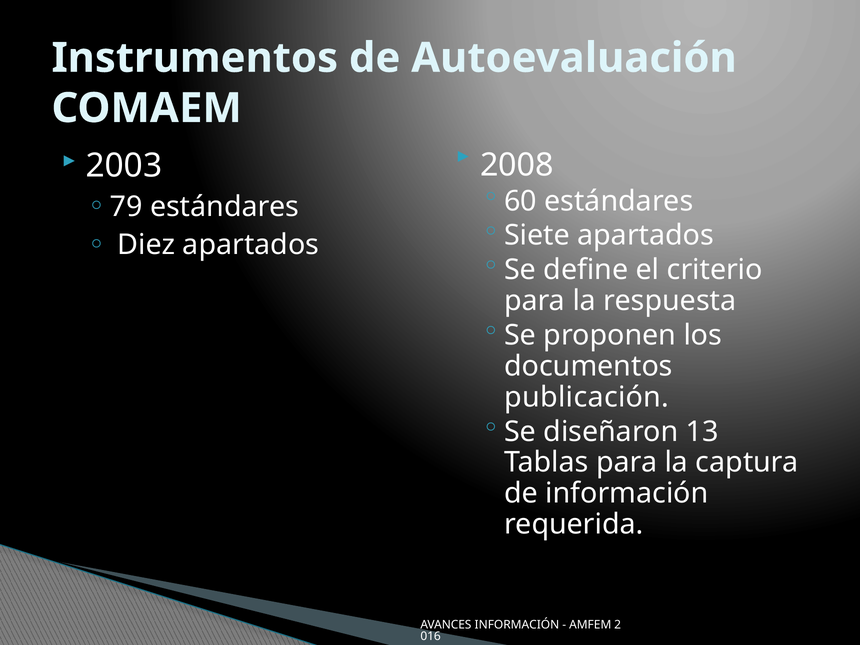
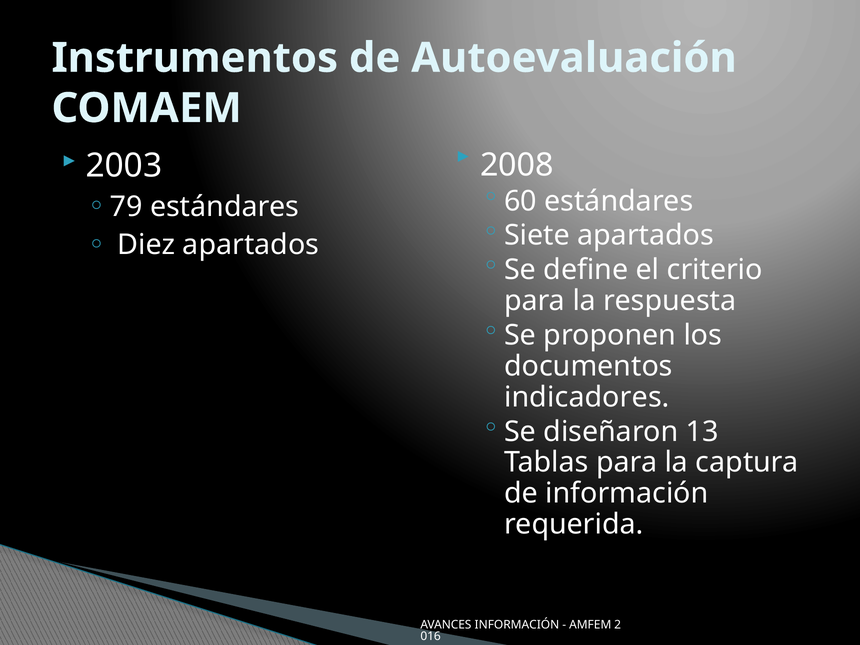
publicación: publicación -> indicadores (587, 397)
